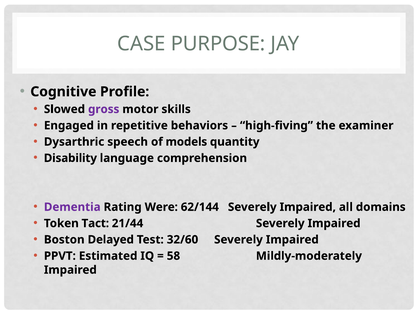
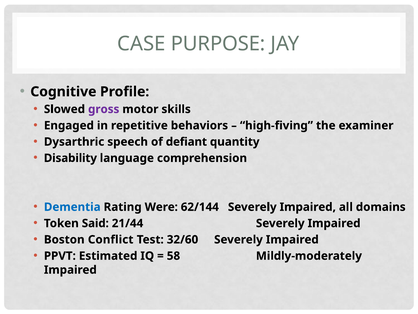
models: models -> defiant (186, 142)
Dementia colour: purple -> blue (72, 207)
Tact: Tact -> Said (95, 223)
Delayed: Delayed -> Conflict (111, 239)
